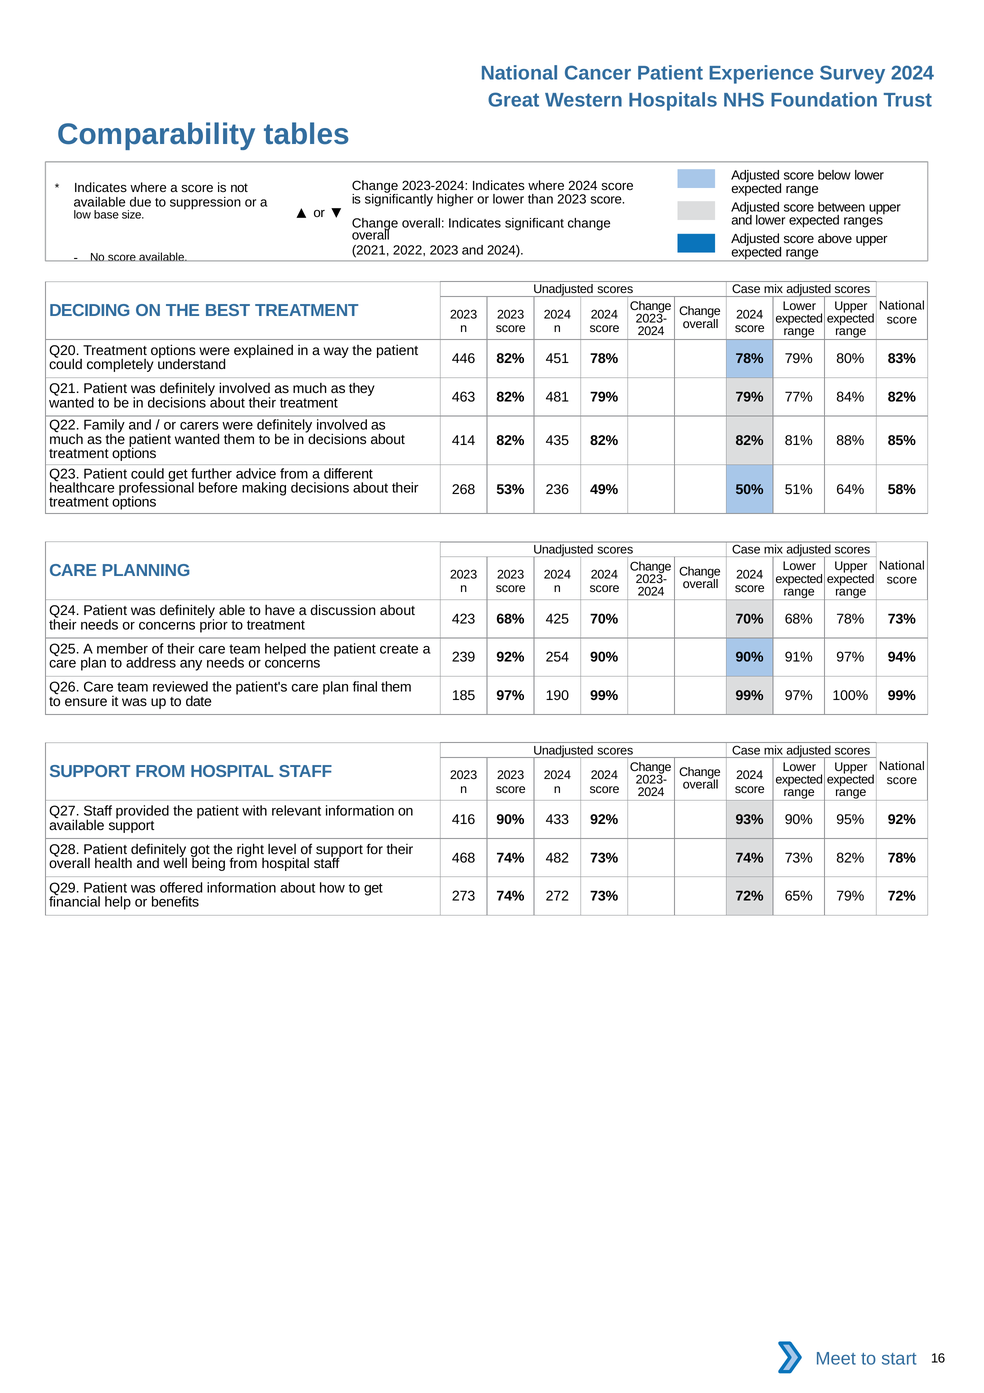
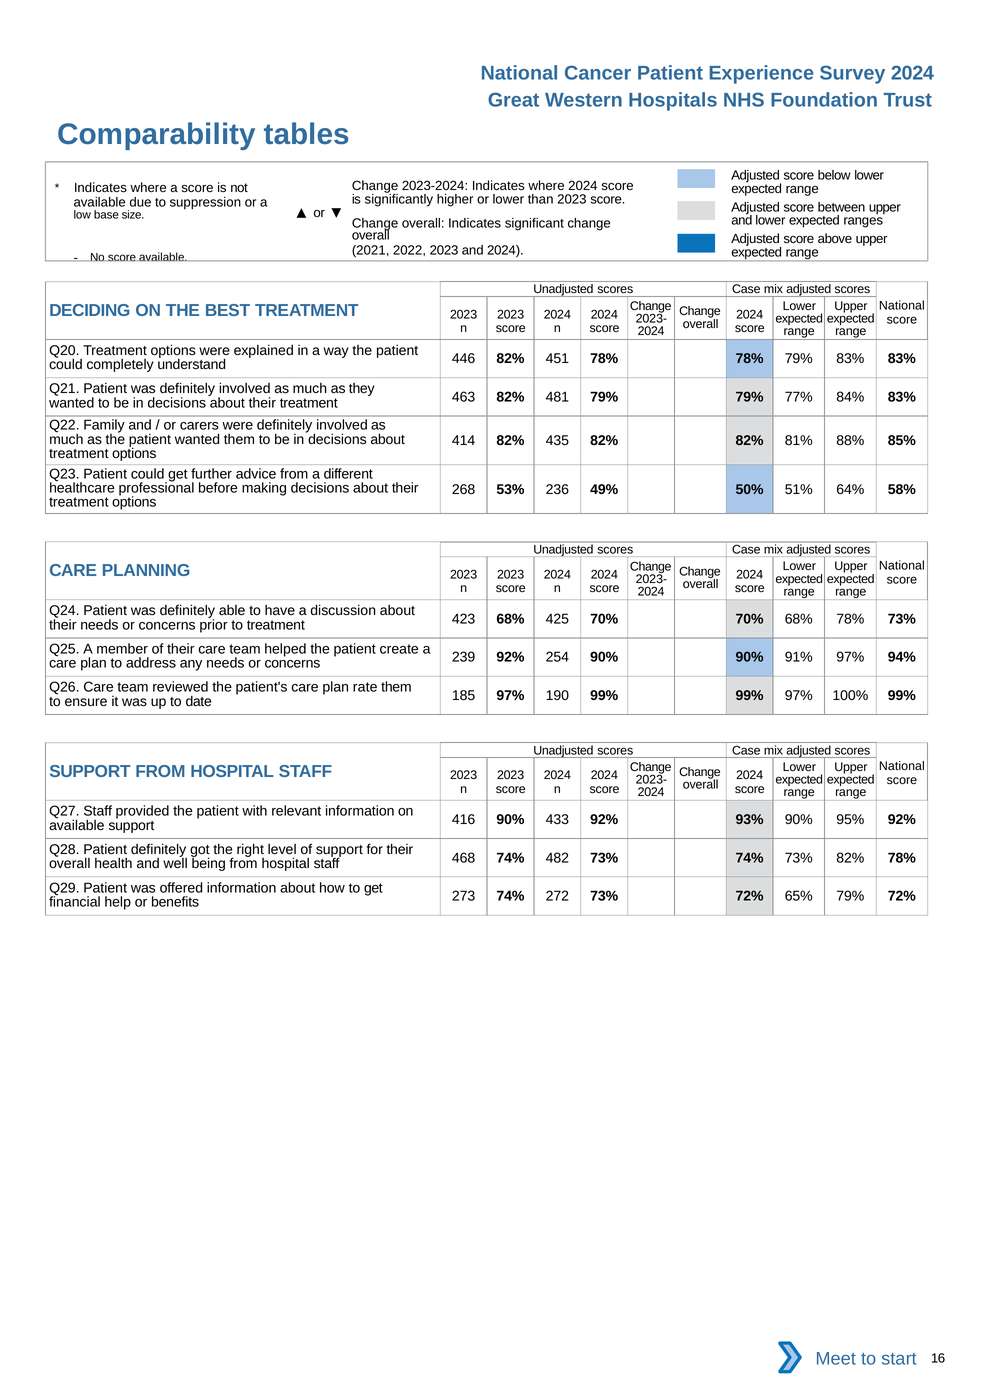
79% 80%: 80% -> 83% (850, 359)
84% 82%: 82% -> 83% (902, 397)
final: final -> rate (365, 687)
